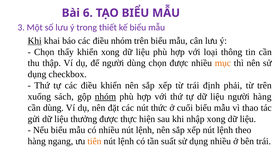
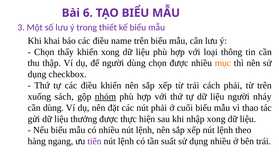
Khi underline: present -> none (35, 41)
điều nhóm: nhóm -> name (121, 41)
định: định -> cách (211, 85)
người hàng: hàng -> nháy (262, 97)
nút thức: thức -> phải (159, 108)
tiên colour: orange -> purple (94, 141)
